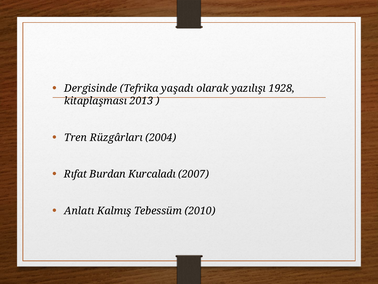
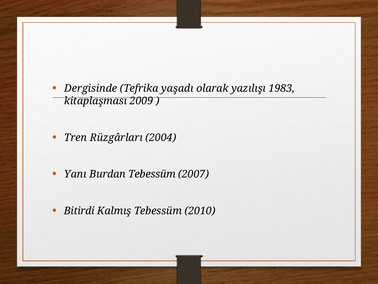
1928: 1928 -> 1983 (282, 88)
2013: 2013 -> 2009 (141, 101)
Rıfat: Rıfat -> Yanı (75, 174)
Burdan Kurcaladı: Kurcaladı -> Tebessüm (152, 174)
Anlatı: Anlatı -> Bitirdi (79, 210)
